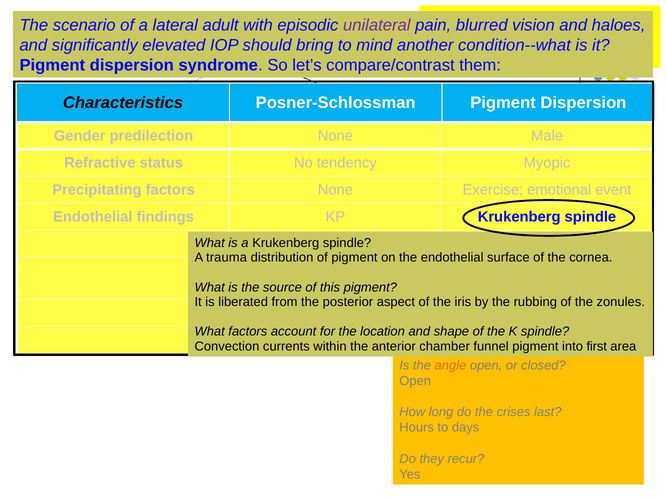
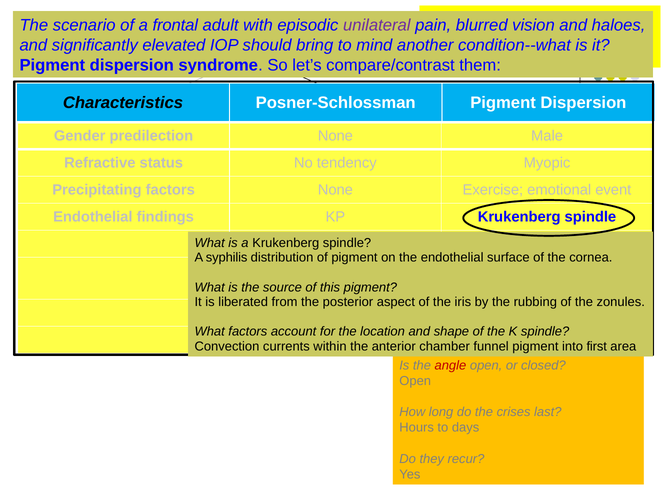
lateral: lateral -> frontal (175, 25)
A trauma: trauma -> syphilis (227, 258)
angle colour: orange -> red (450, 366)
